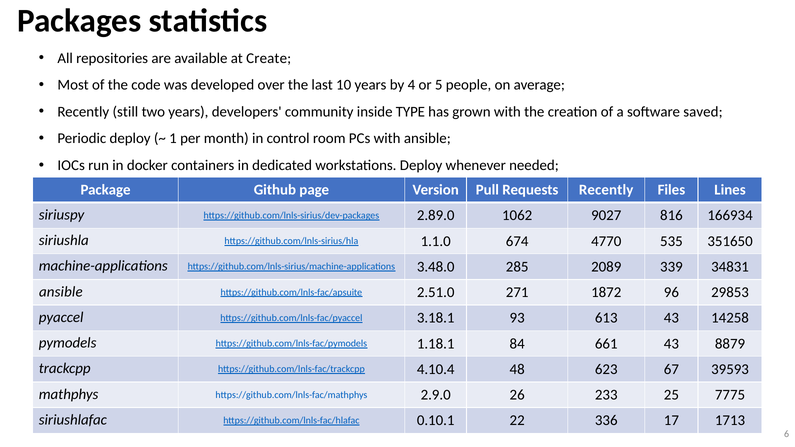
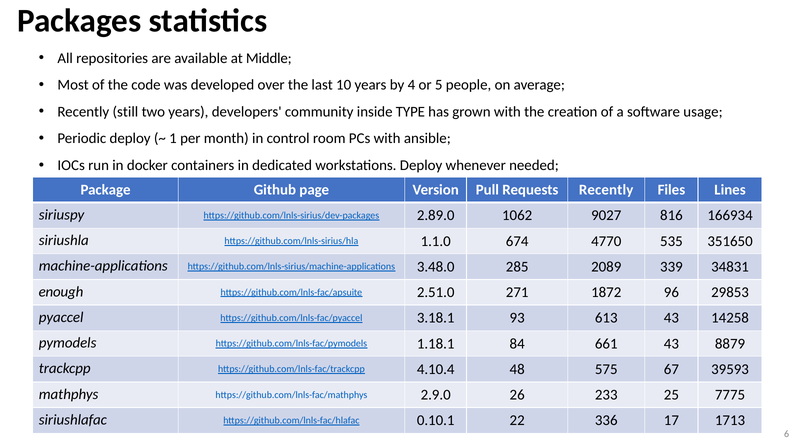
Create: Create -> Middle (269, 58)
saved: saved -> usage (703, 112)
ansible: ansible -> enough (61, 292)
623: 623 -> 575 (606, 369)
